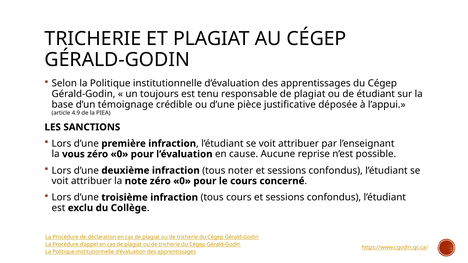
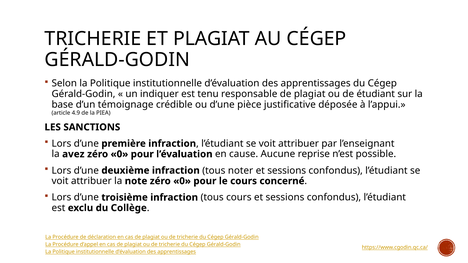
toujours: toujours -> indiquer (159, 94)
vous: vous -> avez (73, 154)
